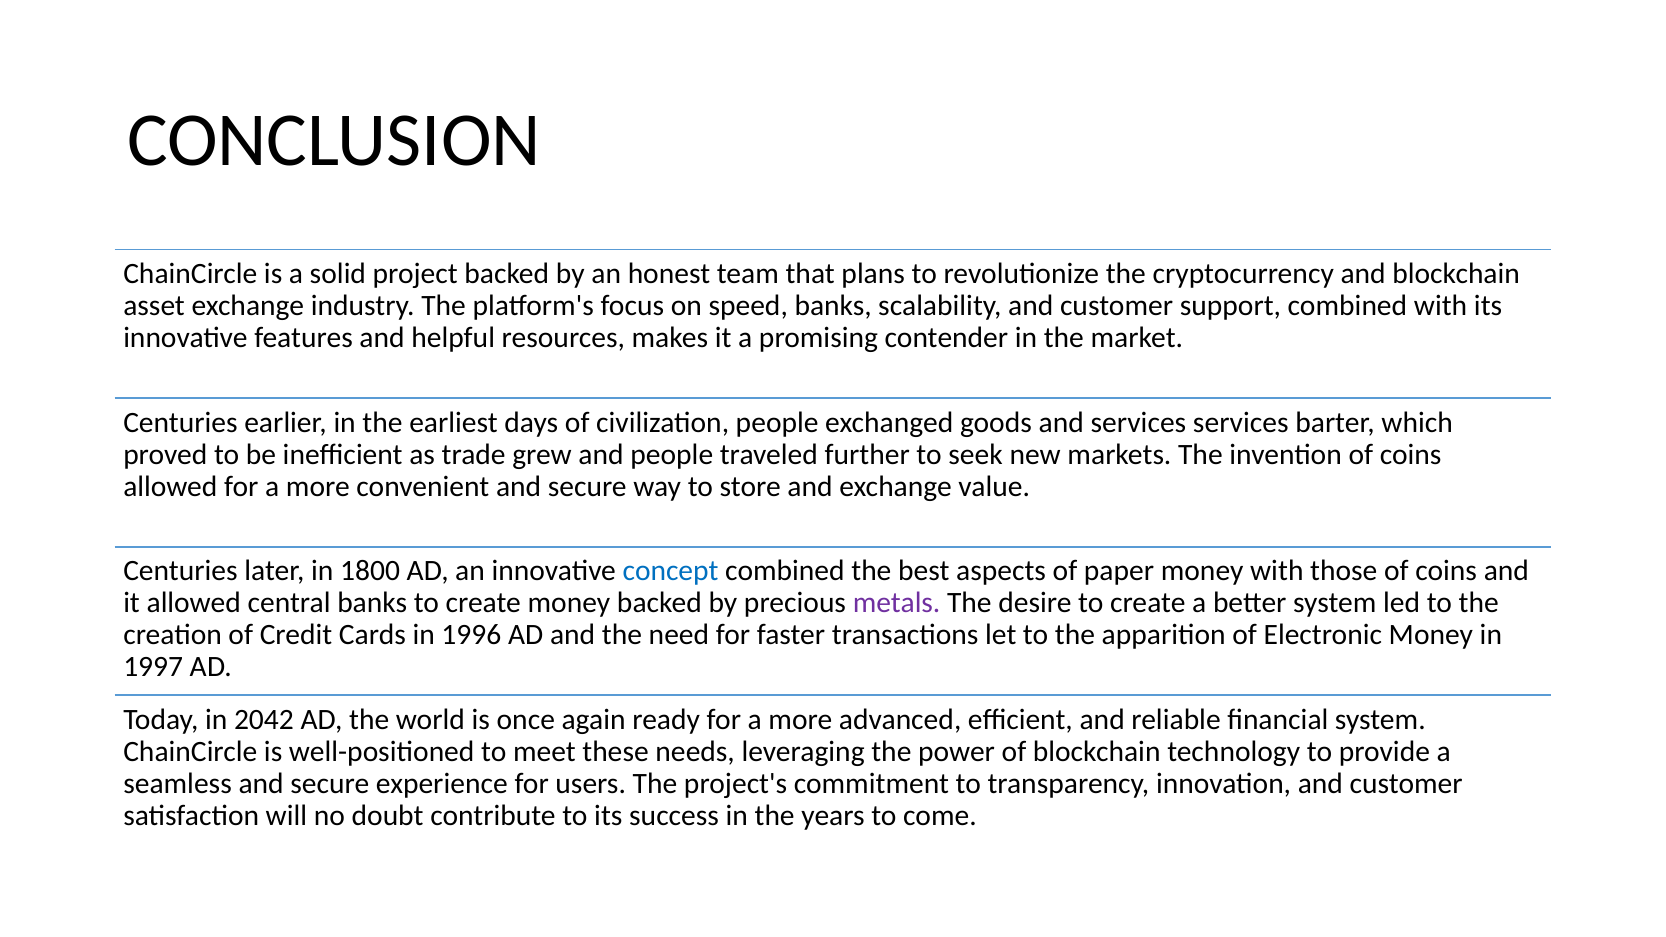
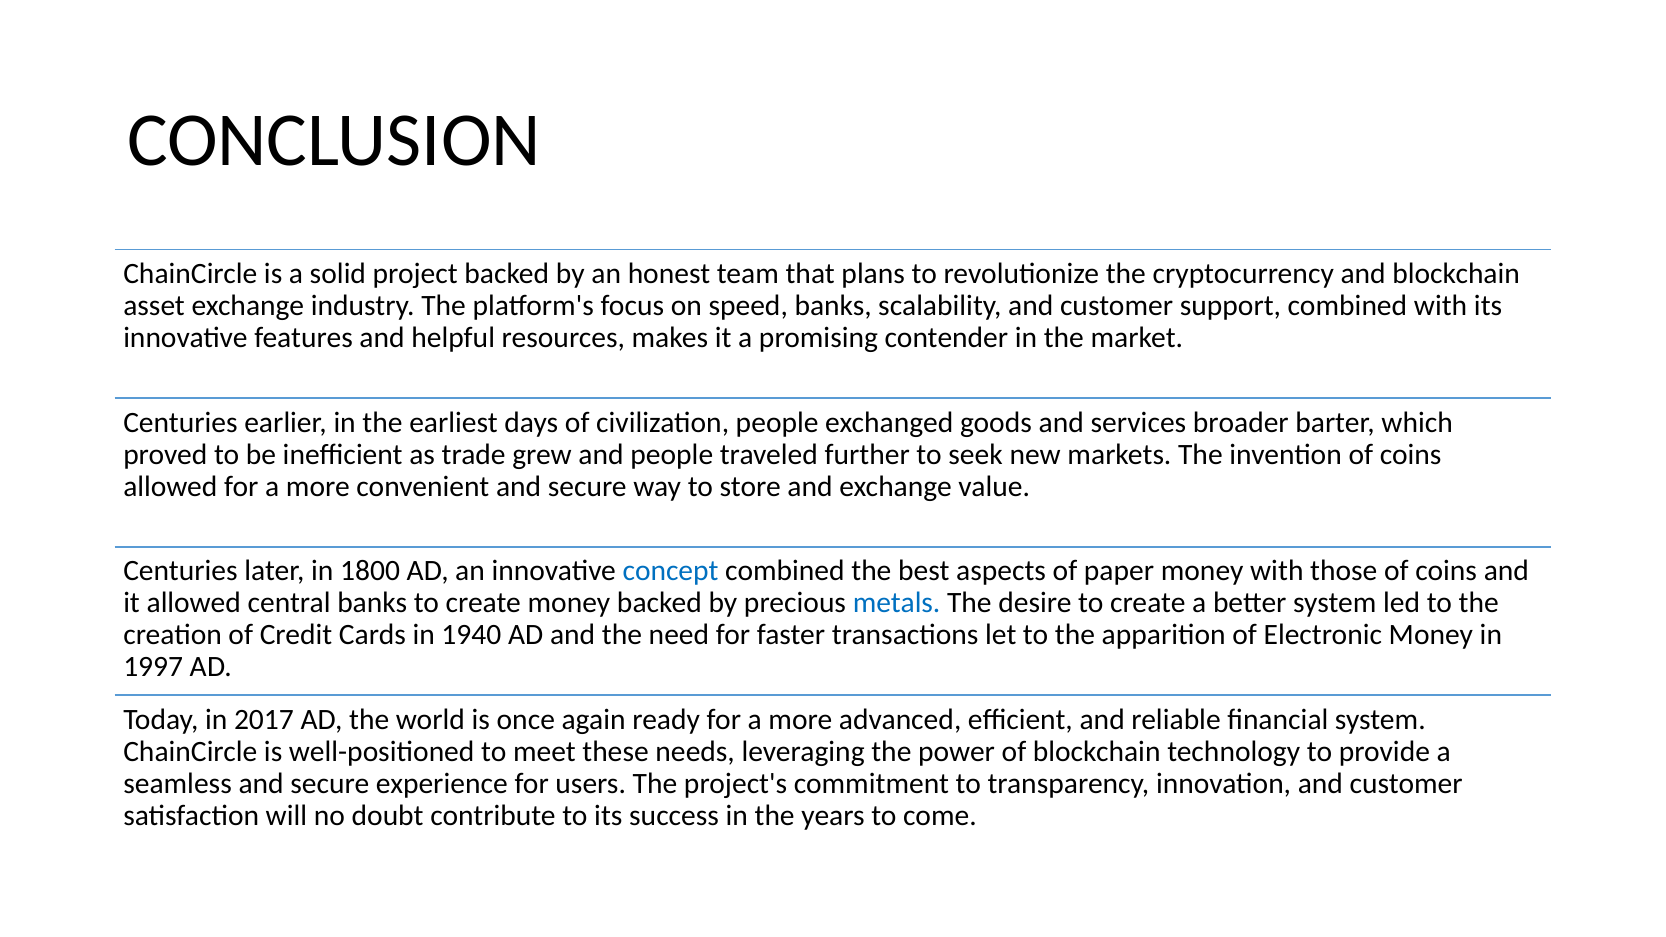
services services: services -> broader (1241, 423)
metals colour: purple -> blue (897, 603)
1996: 1996 -> 1940 (471, 635)
2042: 2042 -> 2017 (264, 720)
